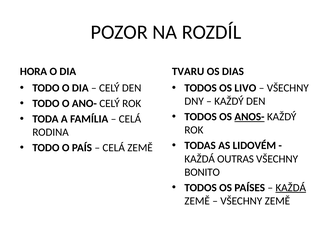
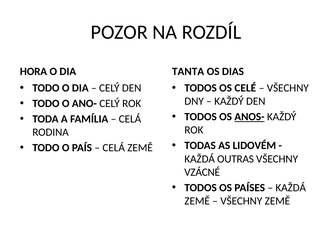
TVARU: TVARU -> TANTA (188, 71)
LIVO: LIVO -> CELÉ (245, 88)
BONITO: BONITO -> VZÁCNÉ (202, 172)
KAŽDÁ underline: present -> none (291, 188)
